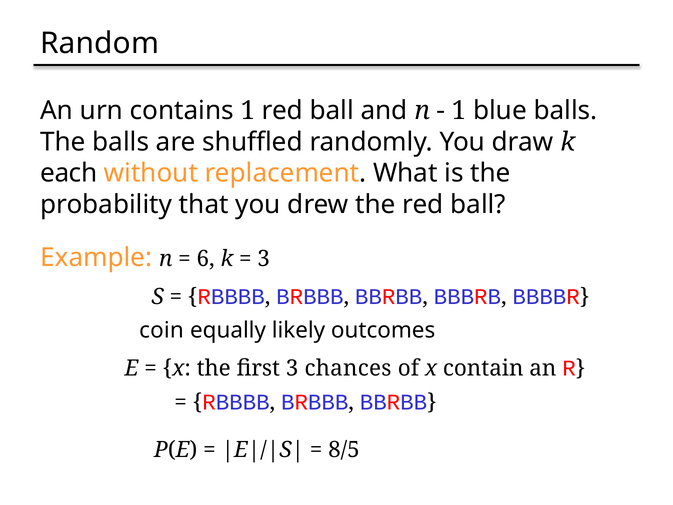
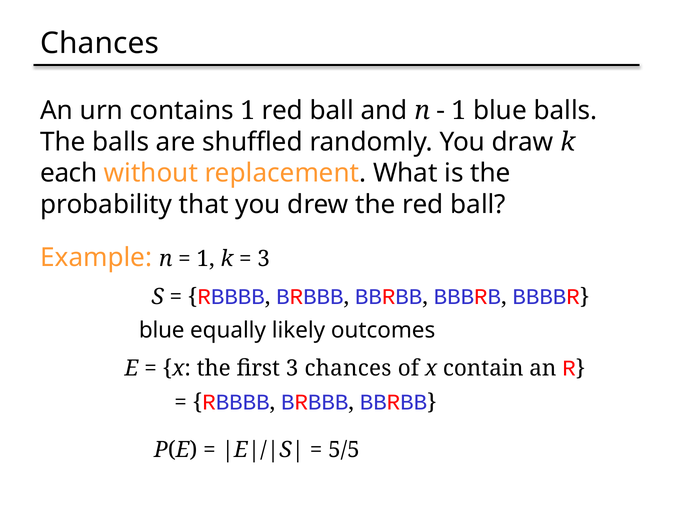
Random: Random -> Chances (100, 44)
6: 6 -> 1 (206, 259)
coin: coin -> blue (162, 330)
8/5: 8/5 -> 5/5 (344, 449)
